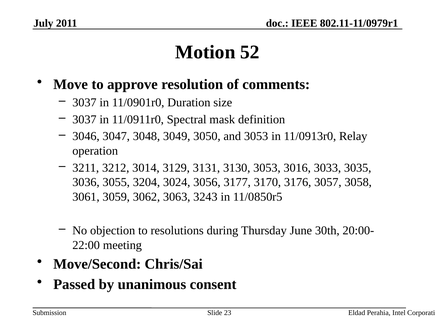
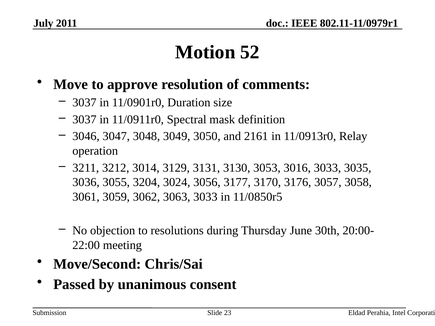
and 3053: 3053 -> 2161 (256, 136)
3063 3243: 3243 -> 3033 (205, 197)
